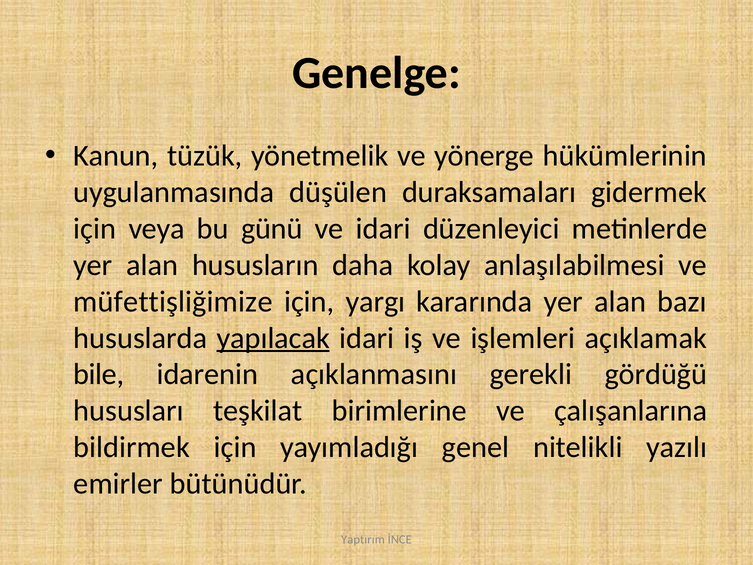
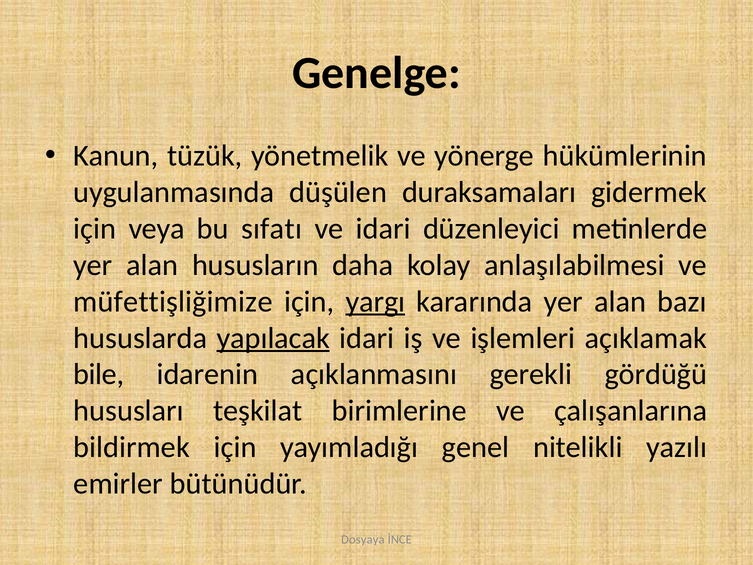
günü: günü -> sıfatı (272, 229)
yargı underline: none -> present (375, 301)
Yaptırım: Yaptırım -> Dosyaya (363, 539)
